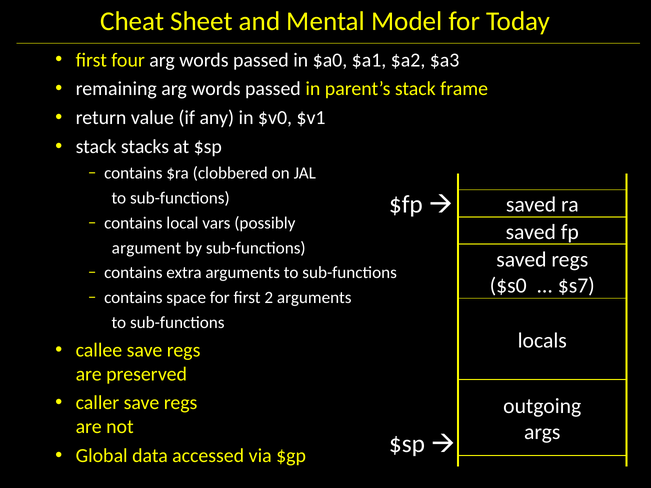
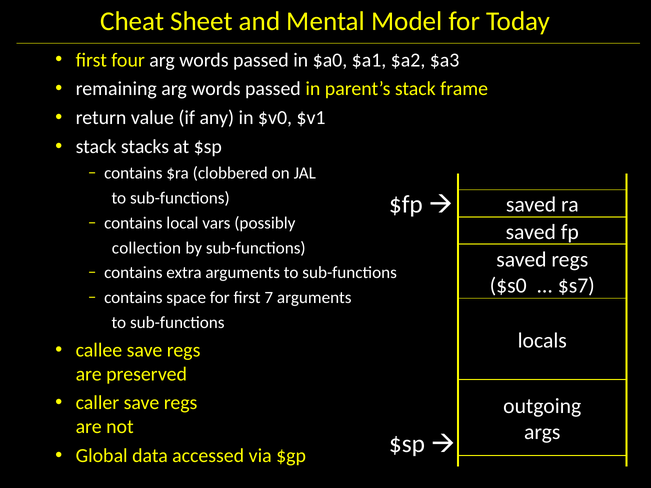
argument: argument -> collection (146, 248)
2: 2 -> 7 (269, 298)
